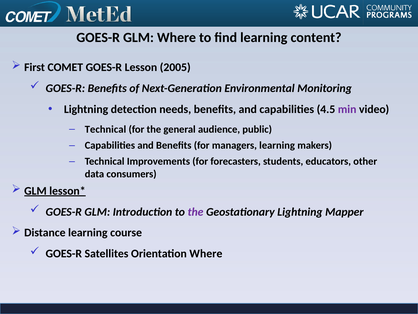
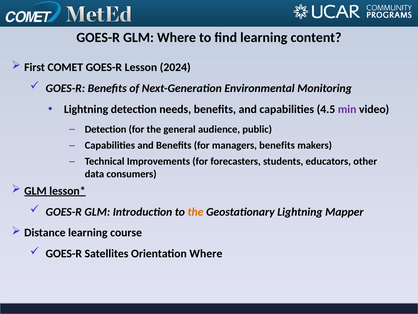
2005: 2005 -> 2024 (175, 67)
Technical: Technical -> Detection (106, 129)
managers learning: learning -> benefits (277, 145)
the colour: purple -> orange (196, 212)
